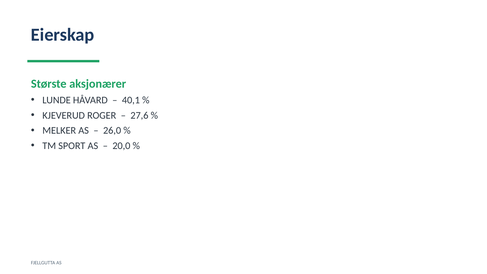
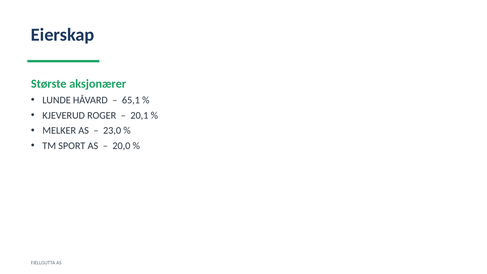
40,1: 40,1 -> 65,1 (131, 100)
27,6: 27,6 -> 20,1 (139, 115)
26,0: 26,0 -> 23,0 (112, 131)
